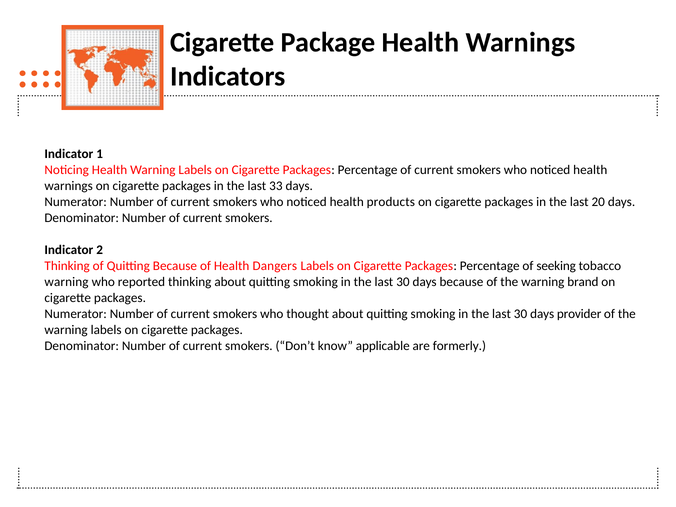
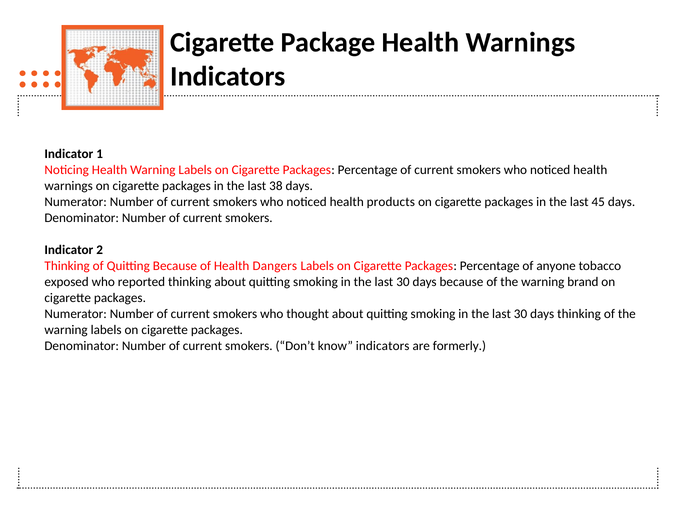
33: 33 -> 38 (276, 186)
20: 20 -> 45 (598, 202)
seeking: seeking -> anyone (556, 266)
warning: warning -> exposed (67, 282)
days provider: provider -> thinking (579, 314)
know applicable: applicable -> indicators (383, 346)
